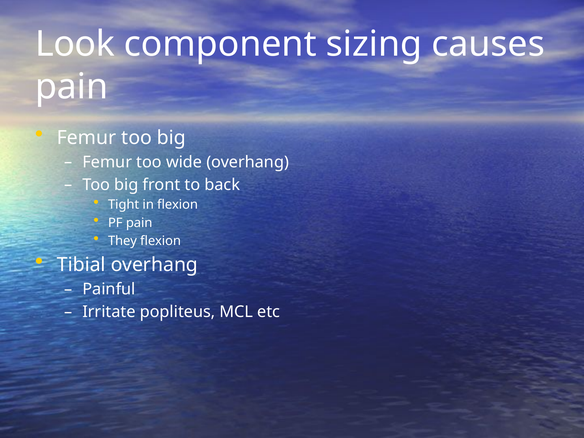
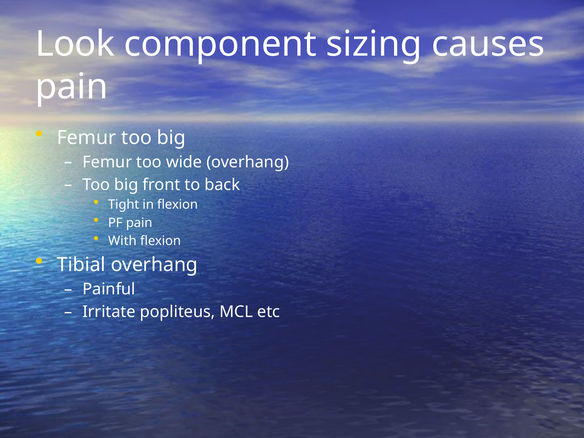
They: They -> With (122, 241)
